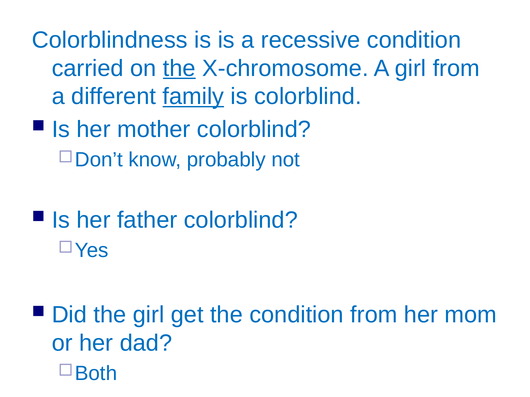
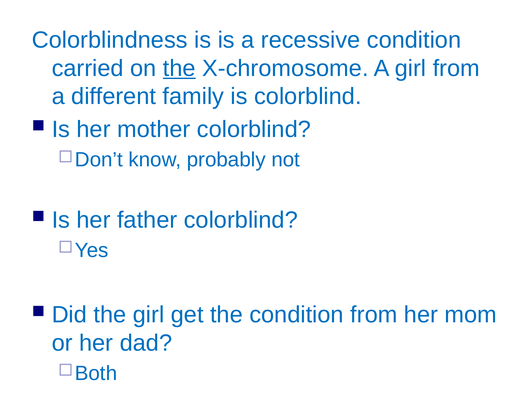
family underline: present -> none (193, 97)
